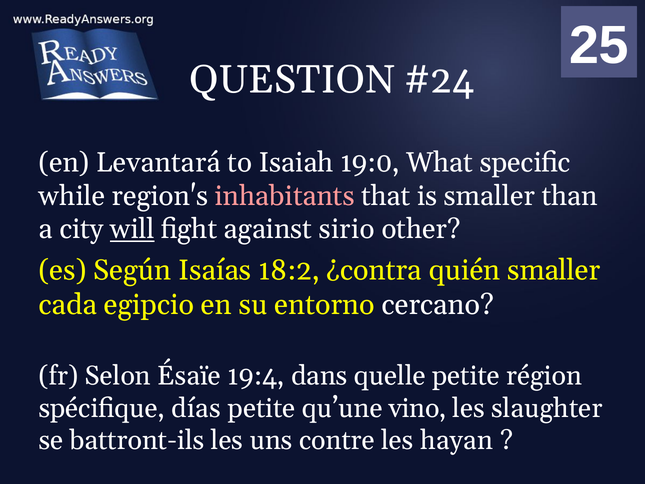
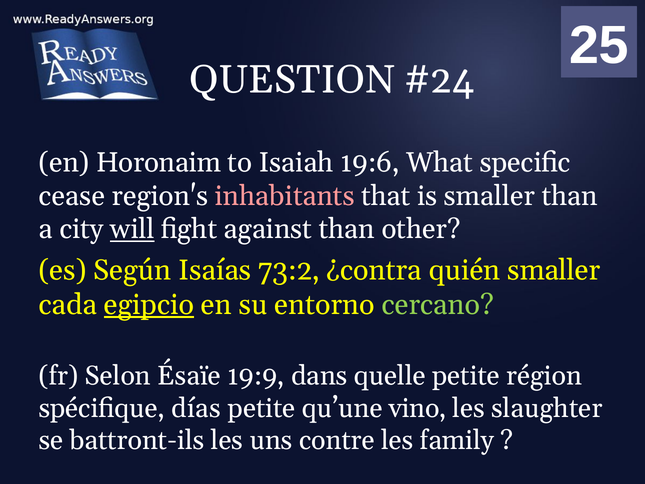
Levantará: Levantará -> Horonaim (159, 163)
19:0: 19:0 -> 19:6 (370, 163)
while: while -> cease (72, 196)
against sirio: sirio -> than (347, 229)
18:2: 18:2 -> 73:2 (289, 270)
egipcio underline: none -> present (149, 305)
cercano colour: white -> light green (438, 305)
19:4: 19:4 -> 19:9 (256, 376)
hayan: hayan -> family (457, 440)
